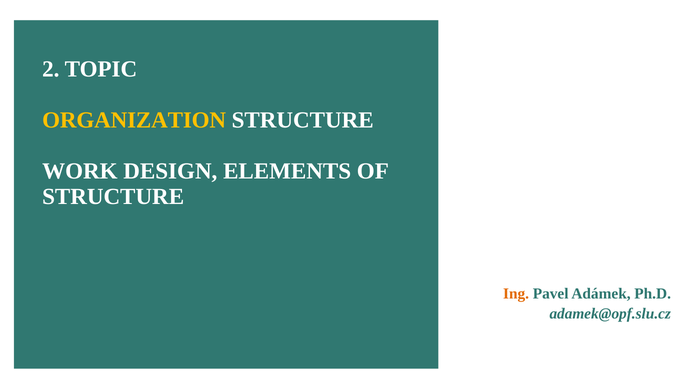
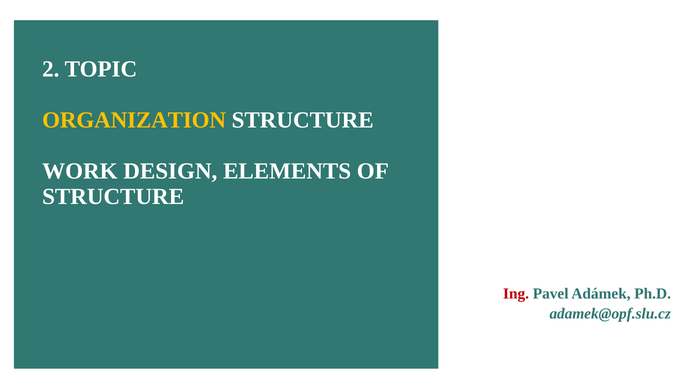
Ing colour: orange -> red (516, 293)
